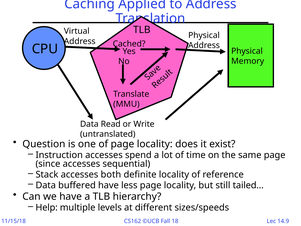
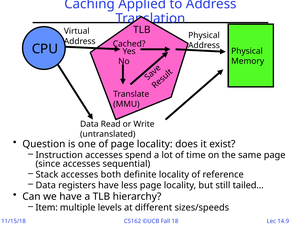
buffered: buffered -> registers (77, 185)
Help: Help -> Item (47, 207)
